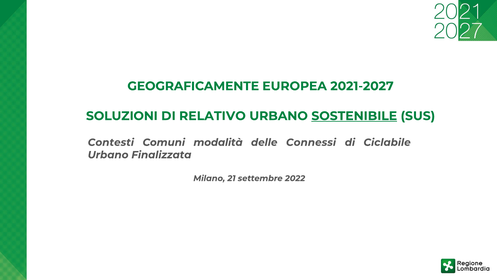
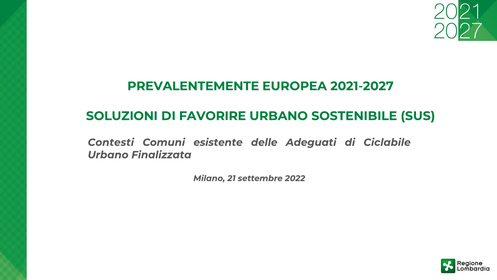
GEOGRAFICAMENTE: GEOGRAFICAMENTE -> PREVALENTEMENTE (193, 86)
RELATIVO: RELATIVO -> FAVORIRE (213, 116)
SOSTENIBILE underline: present -> none (354, 116)
modalità: modalità -> esistente (218, 142)
Connessi: Connessi -> Adeguati (311, 142)
